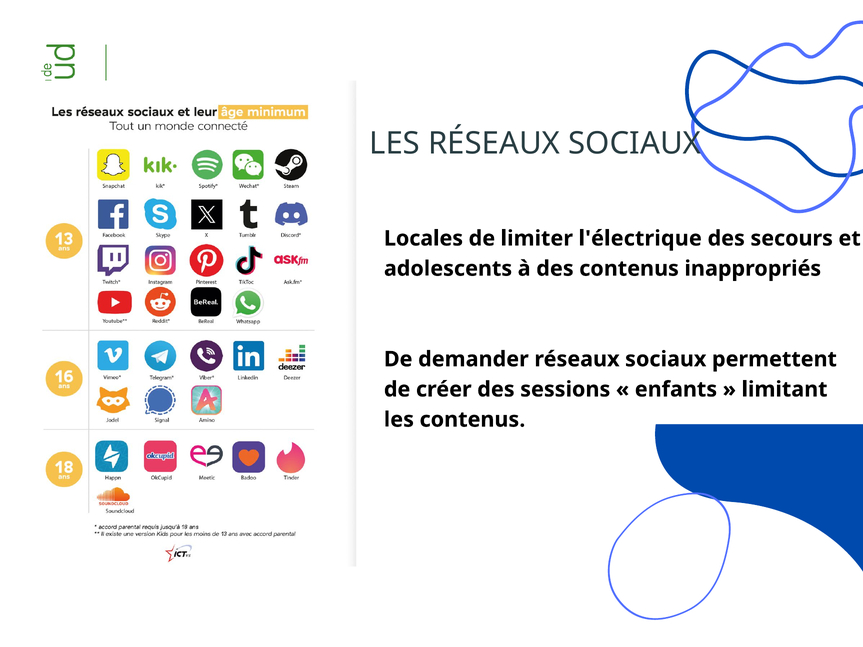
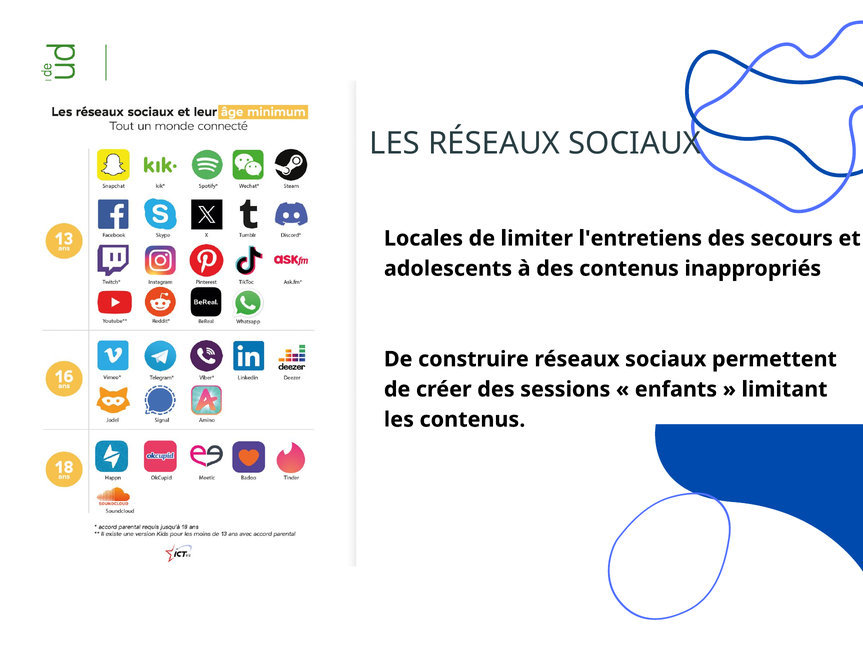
l'électrique: l'électrique -> l'entretiens (640, 239)
demander: demander -> construire (473, 359)
